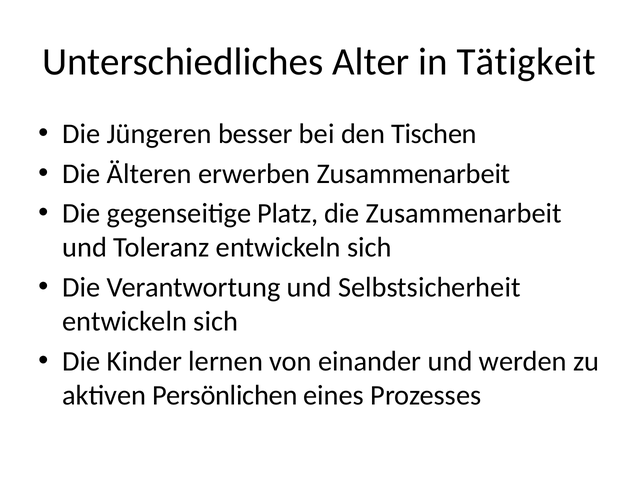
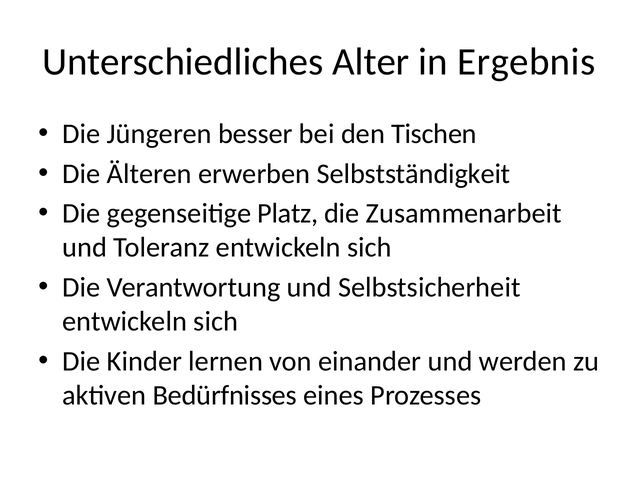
Tätigkeit: Tätigkeit -> Ergebnis (526, 62)
erwerben Zusammenarbeit: Zusammenarbeit -> Selbstständigkeit (414, 174)
Persönlichen: Persönlichen -> Bedürfnisses (225, 395)
